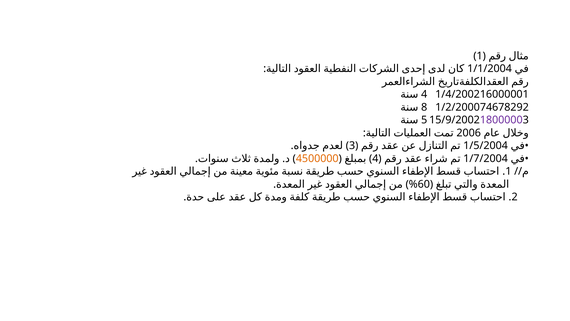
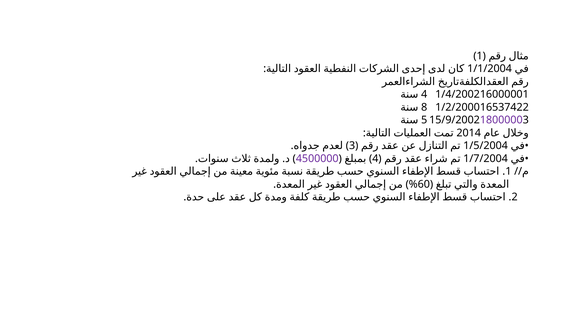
7467829: 7467829 -> 1653742 (501, 107)
2006: 2006 -> 2014 (469, 133)
4500000 colour: orange -> purple (317, 158)
